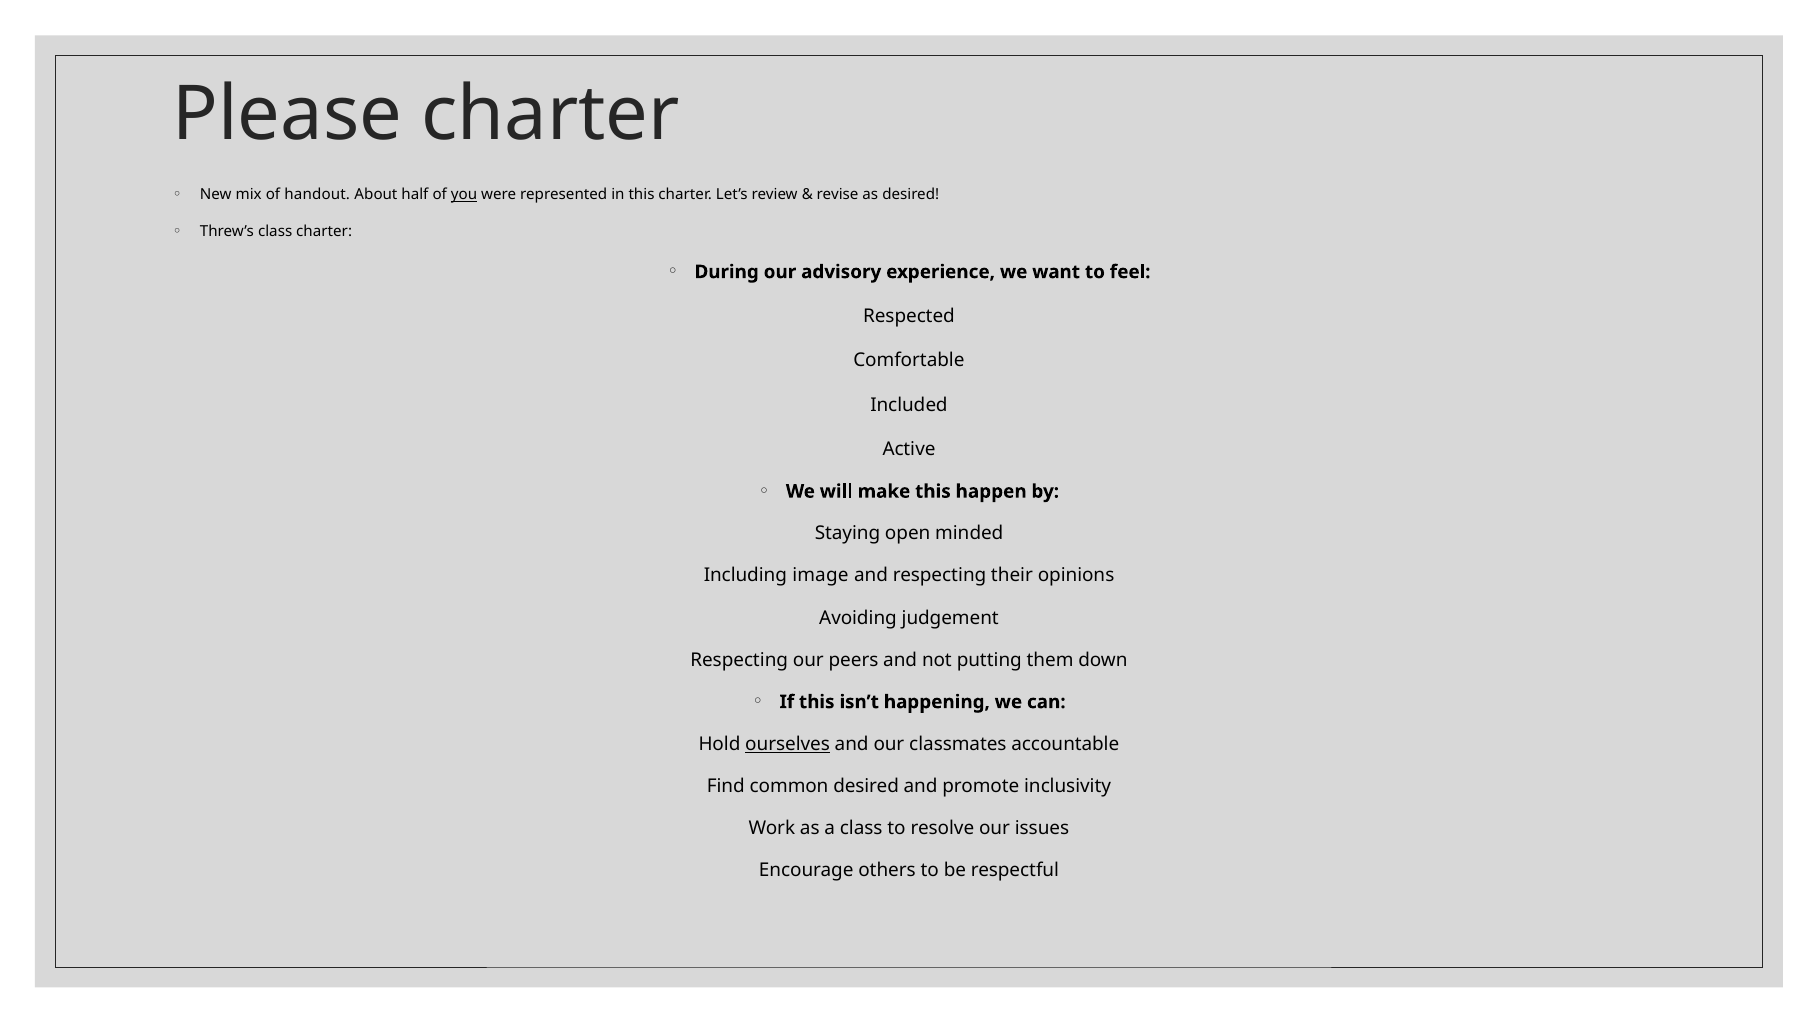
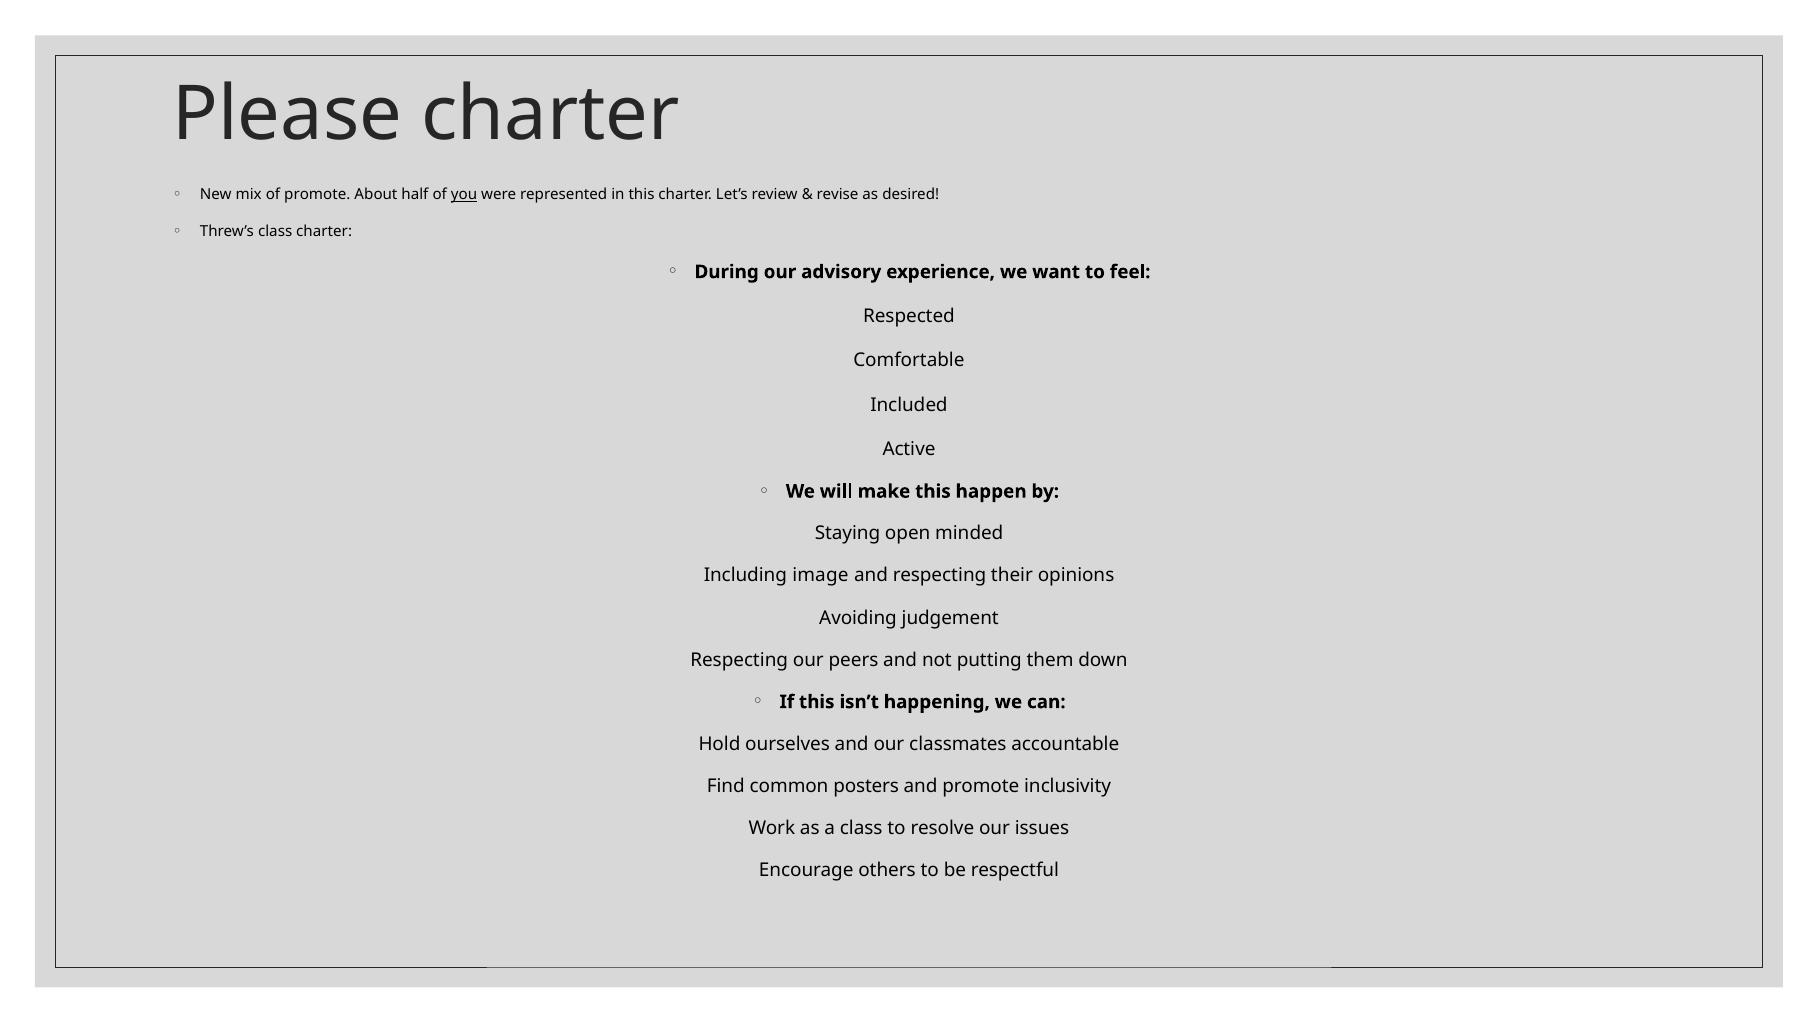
of handout: handout -> promote (317, 195)
ourselves underline: present -> none (788, 744)
common desired: desired -> posters (866, 786)
